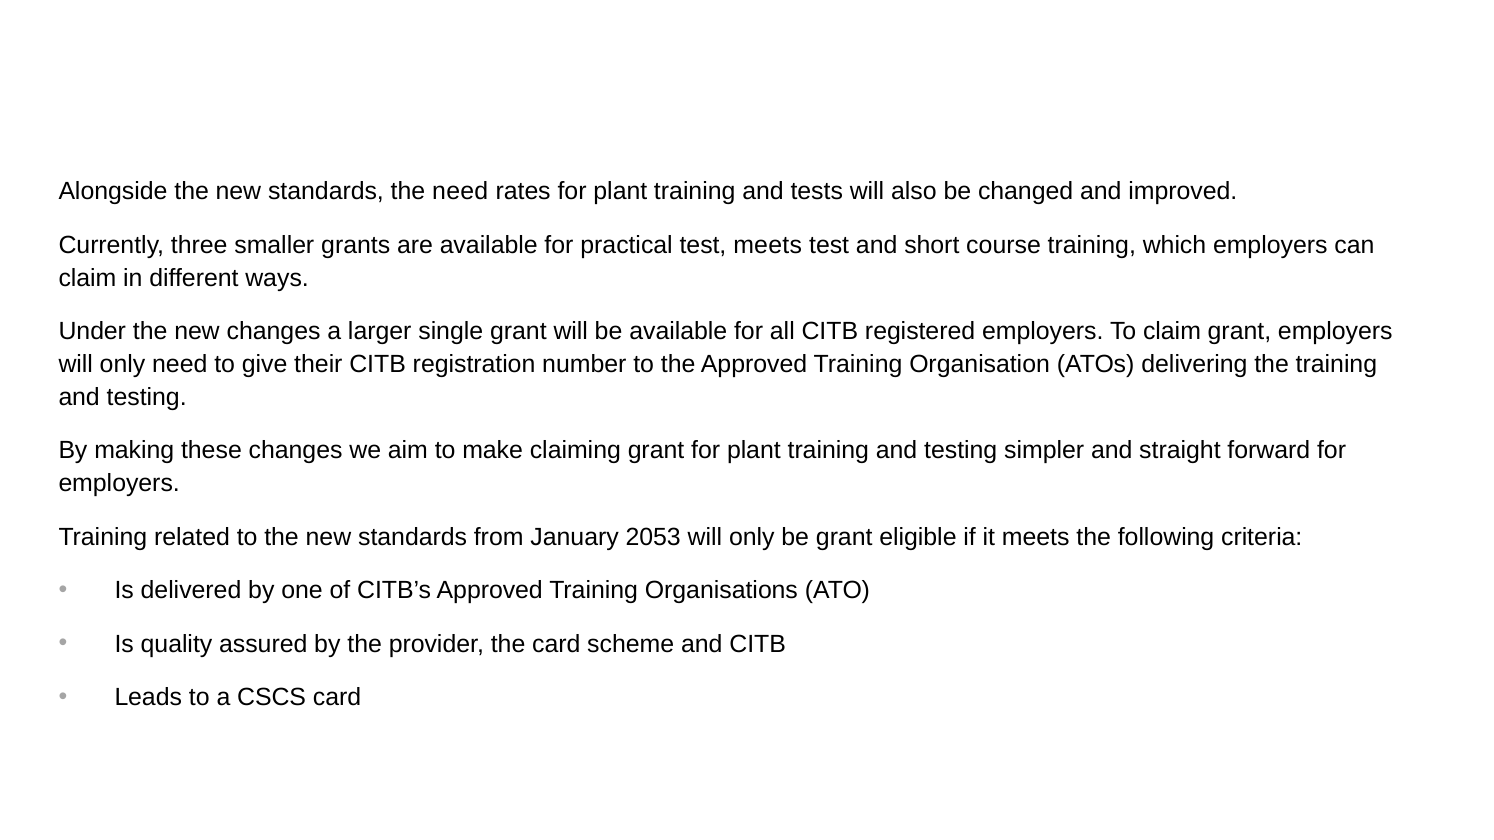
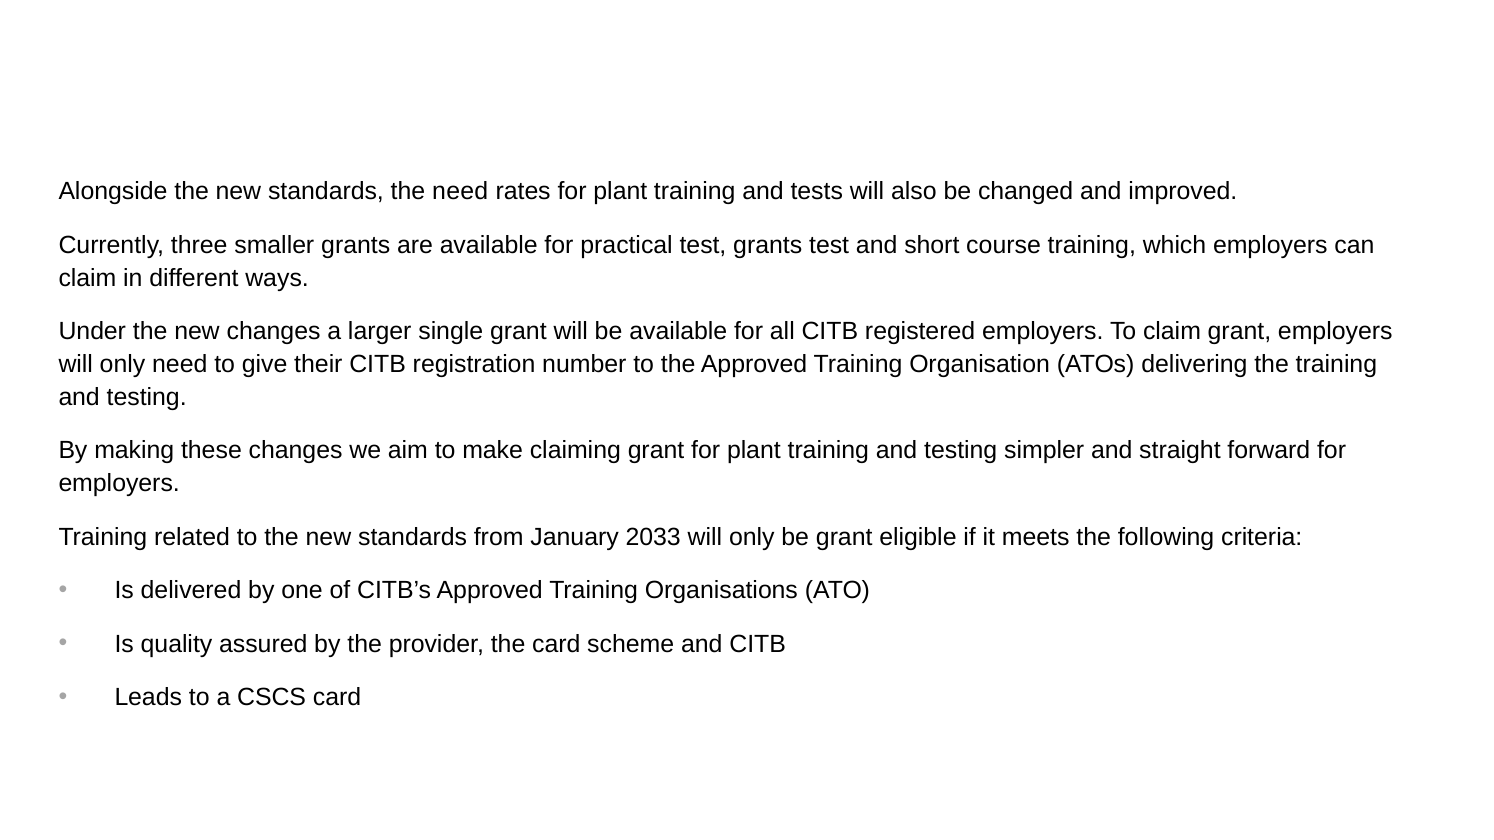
test meets: meets -> grants (768, 245)
2053: 2053 -> 2033 (653, 537)
